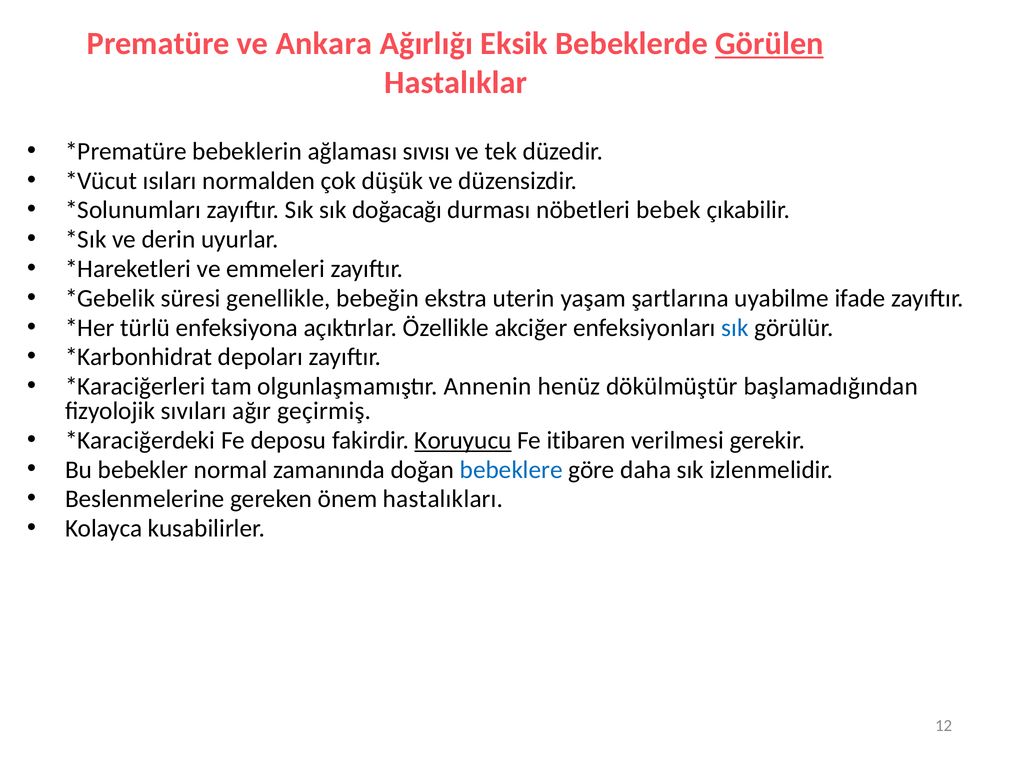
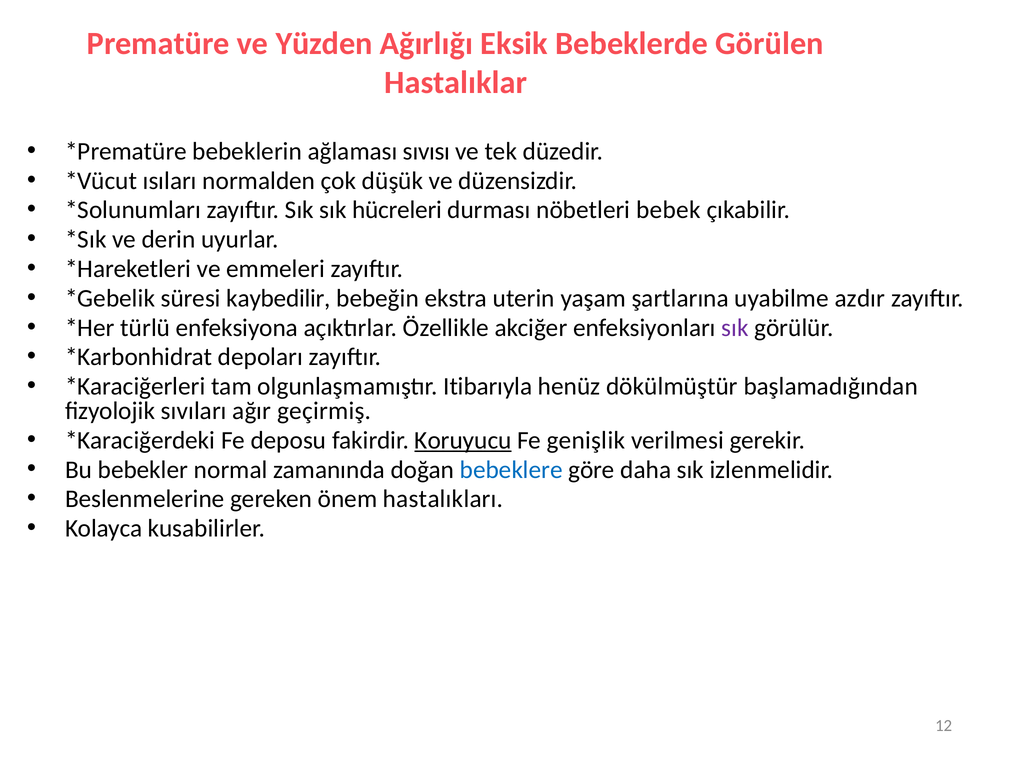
Ankara: Ankara -> Yüzden (324, 44)
Görülen underline: present -> none (769, 44)
doğacağı: doğacağı -> hücreleri (397, 210)
genellikle: genellikle -> kaybedilir (279, 298)
ifade: ifade -> azdır (860, 298)
sık colour: blue -> purple (735, 328)
Annenin: Annenin -> Itibarıyla (488, 386)
itibaren: itibaren -> genişlik (586, 440)
